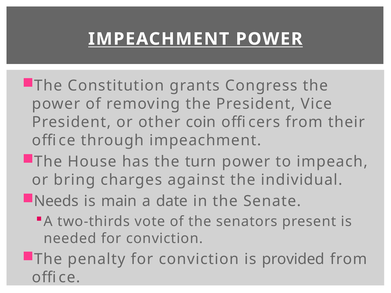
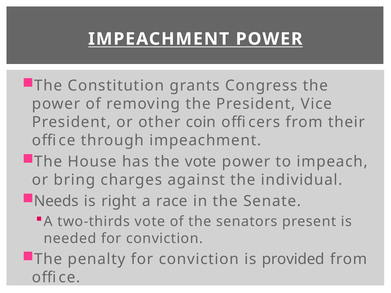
the turn: turn -> vote (201, 162)
main: main -> right (119, 201)
date: date -> race (172, 201)
